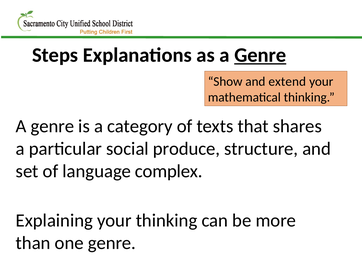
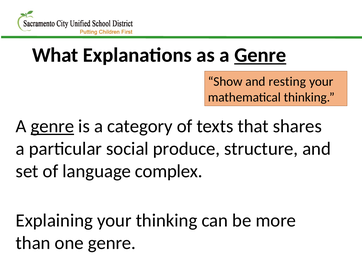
Steps: Steps -> What (55, 55)
extend: extend -> resting (287, 82)
genre underline: none -> present (52, 126)
